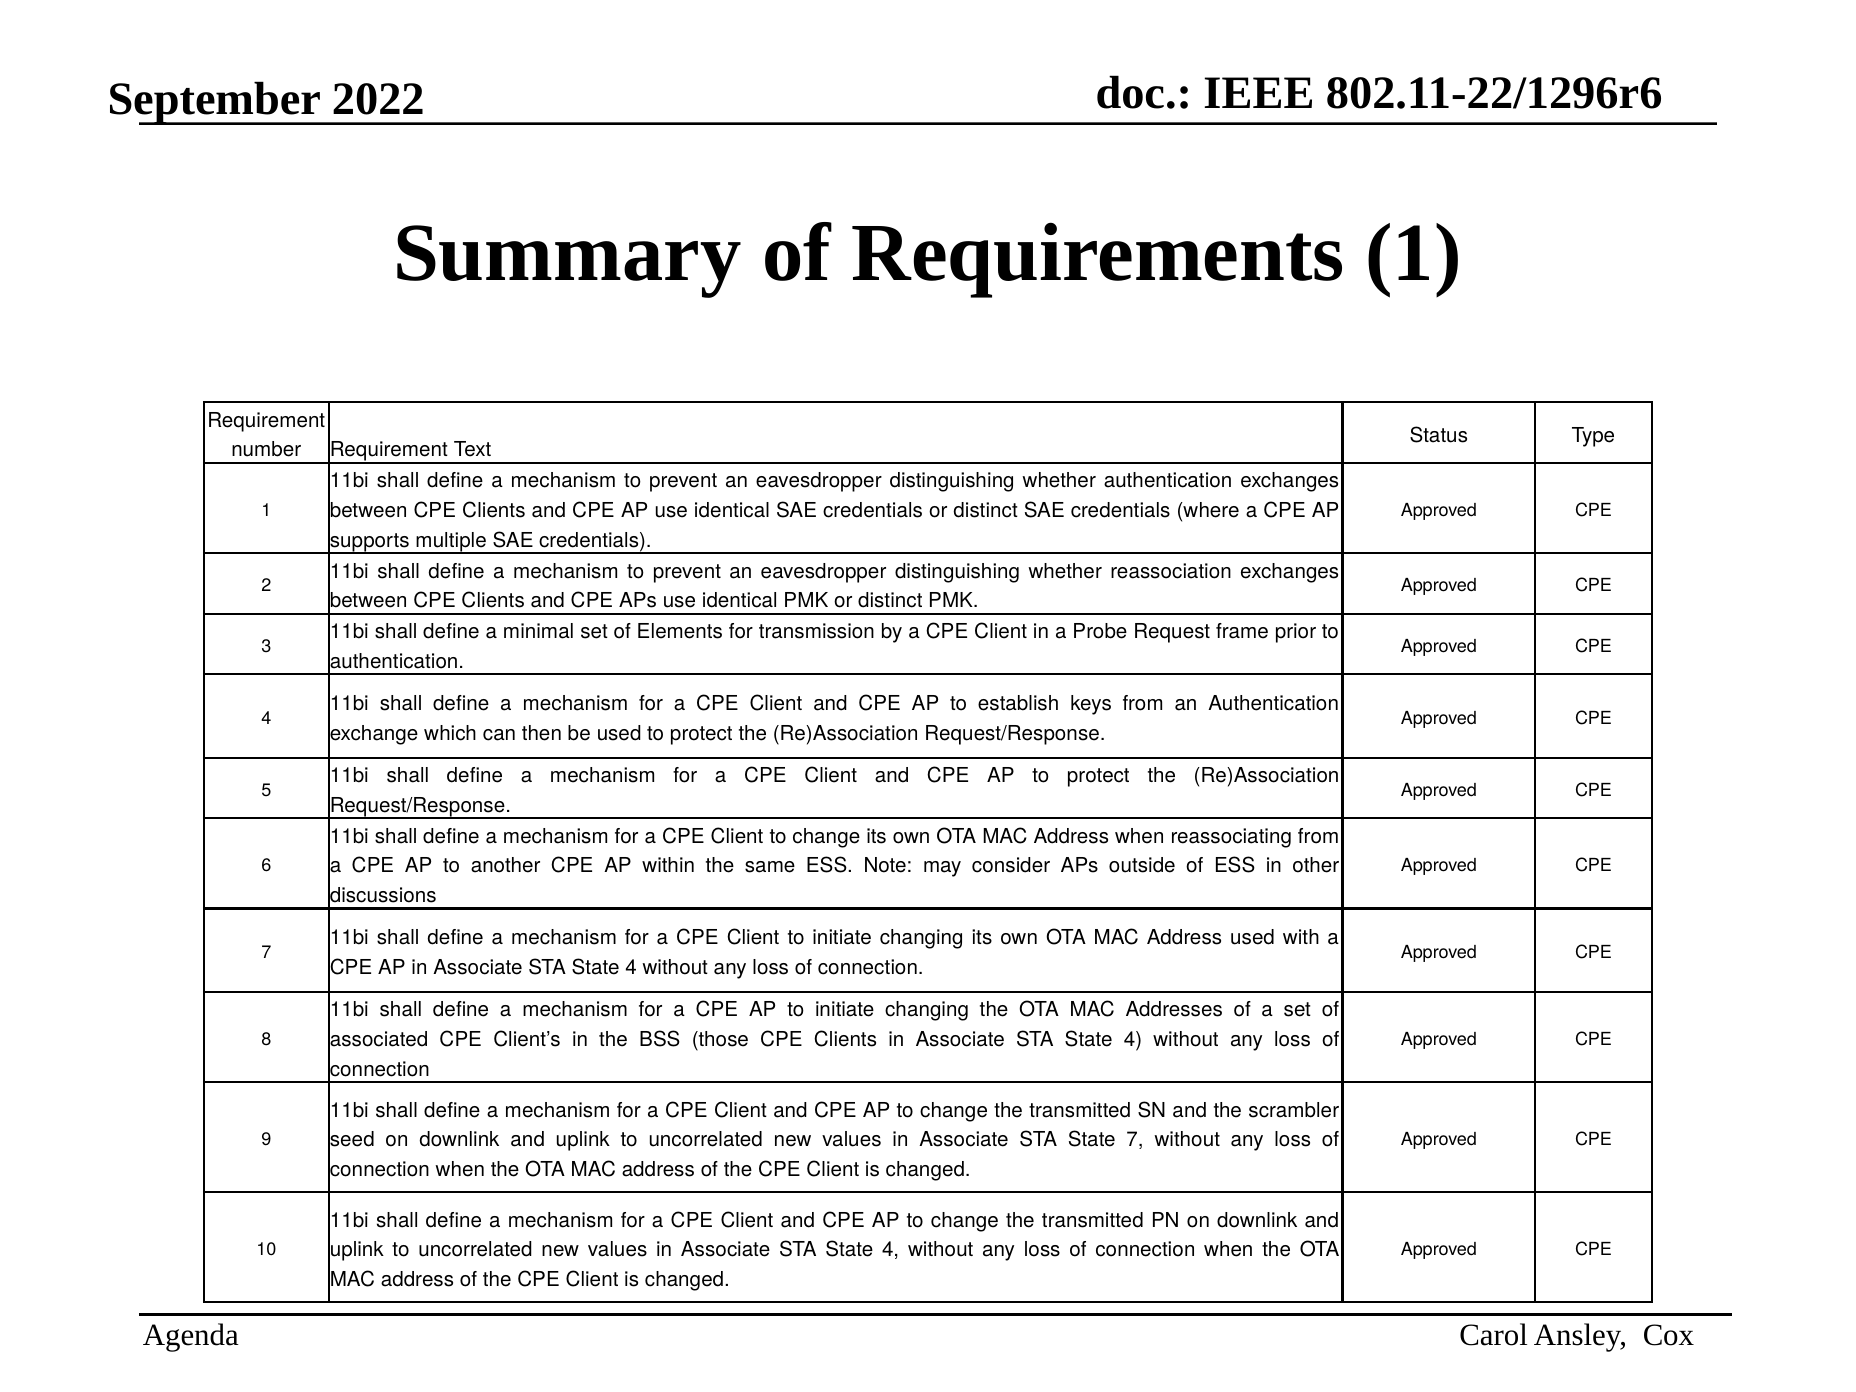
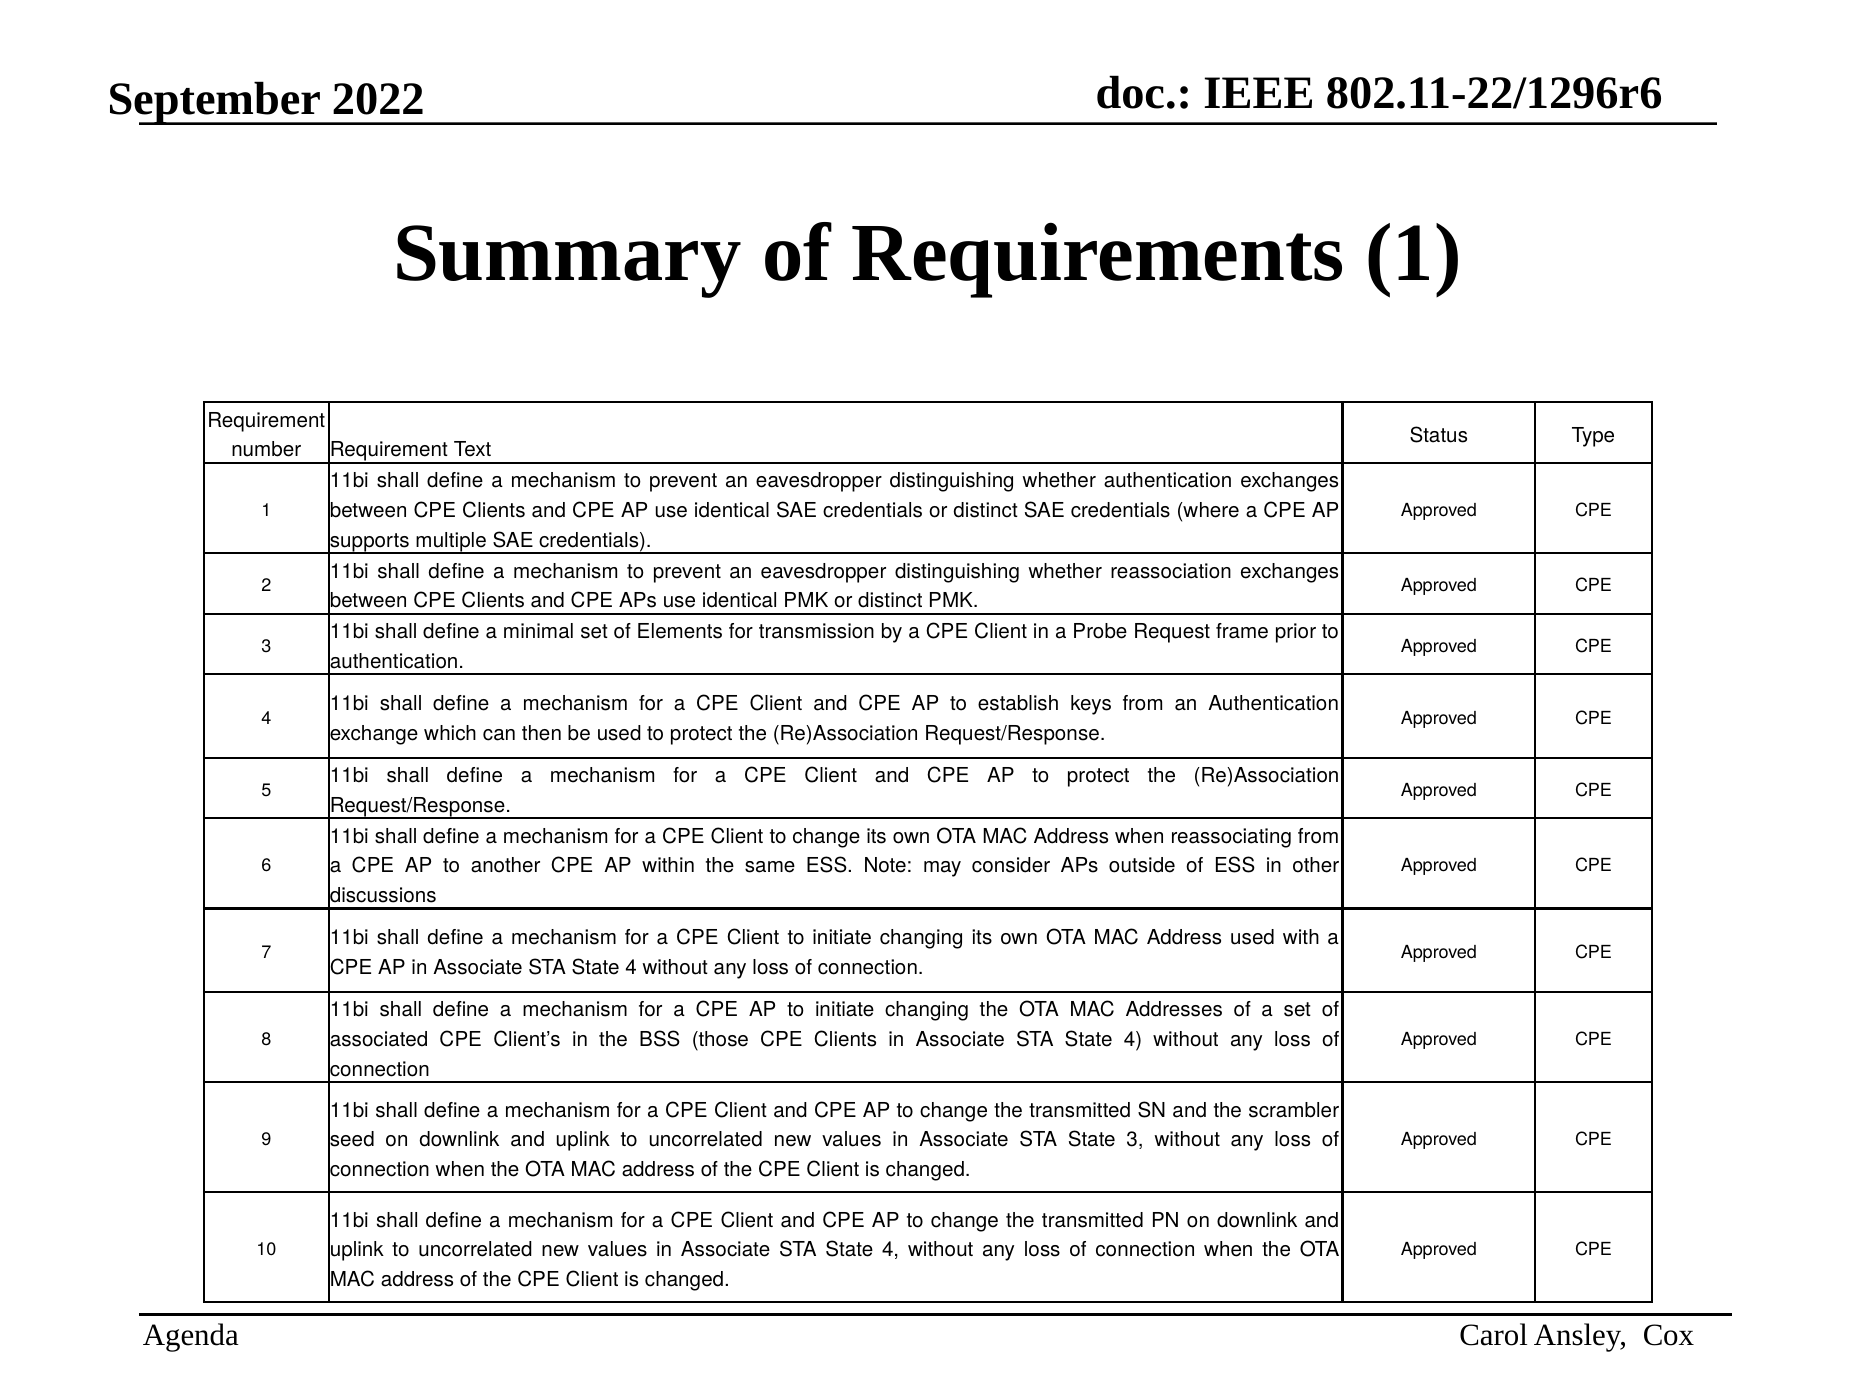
State 7: 7 -> 3 (1135, 1140)
